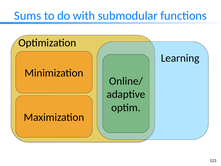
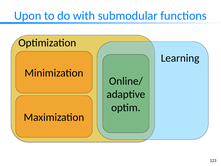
Sums: Sums -> Upon (28, 16)
